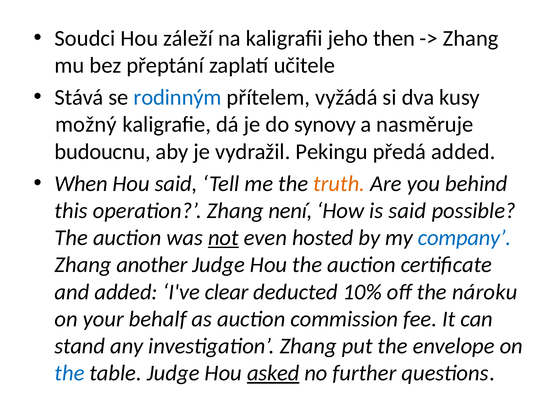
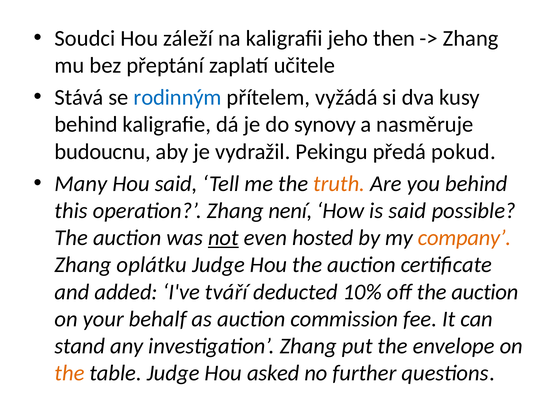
možný: možný -> behind (86, 124)
předá added: added -> pokud (463, 152)
When: When -> Many (81, 184)
company colour: blue -> orange (465, 238)
another: another -> oplátku (152, 265)
clear: clear -> tváří (226, 292)
off the nároku: nároku -> auction (485, 292)
the colour: blue -> orange (70, 373)
asked underline: present -> none (273, 373)
